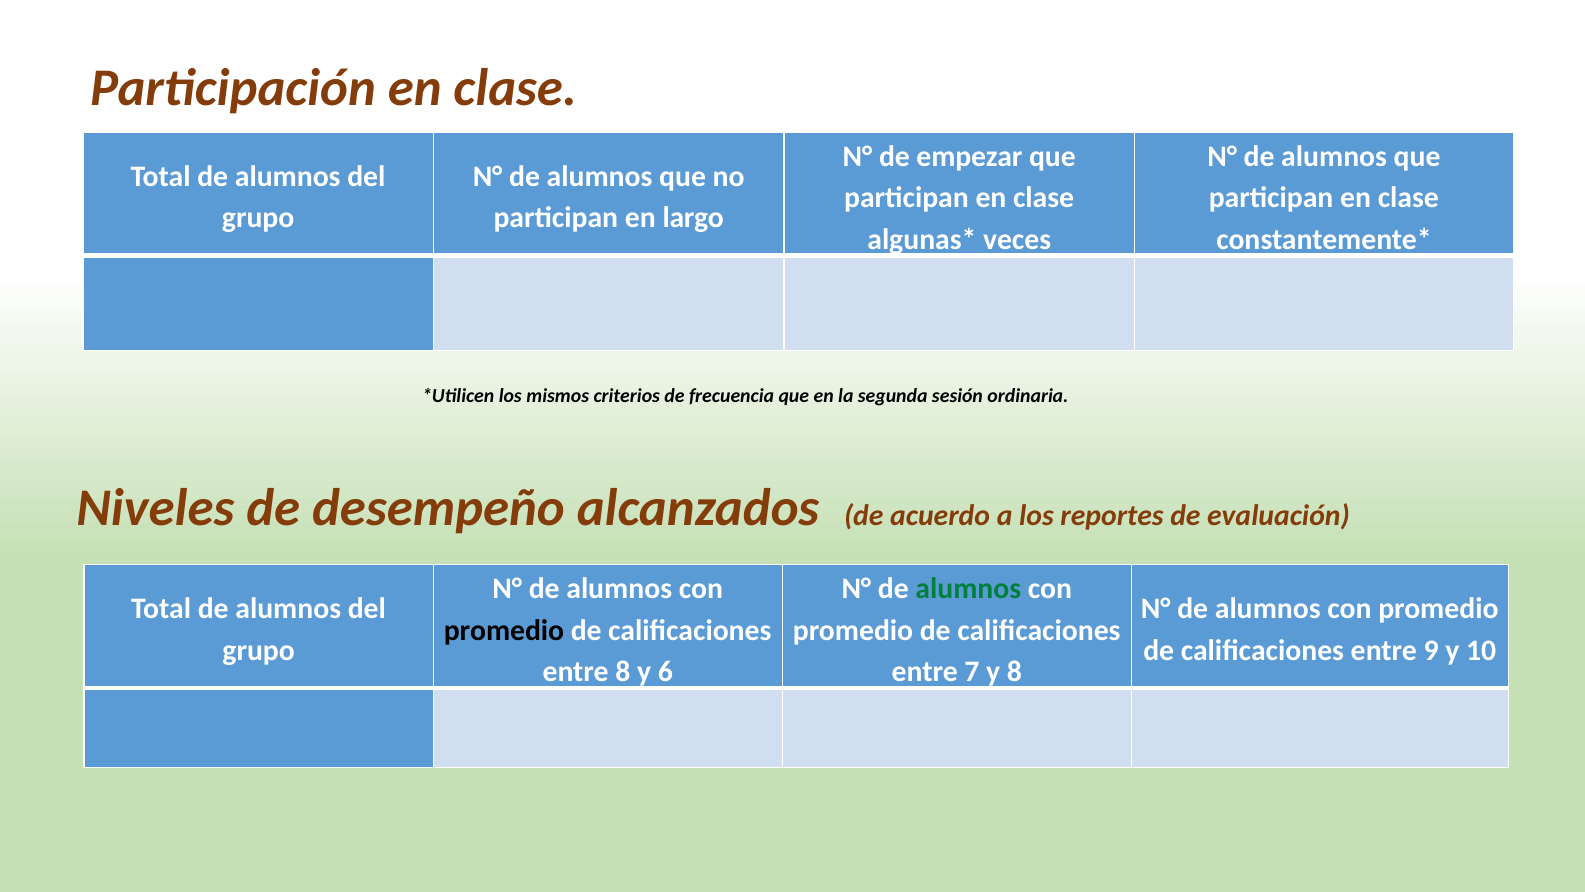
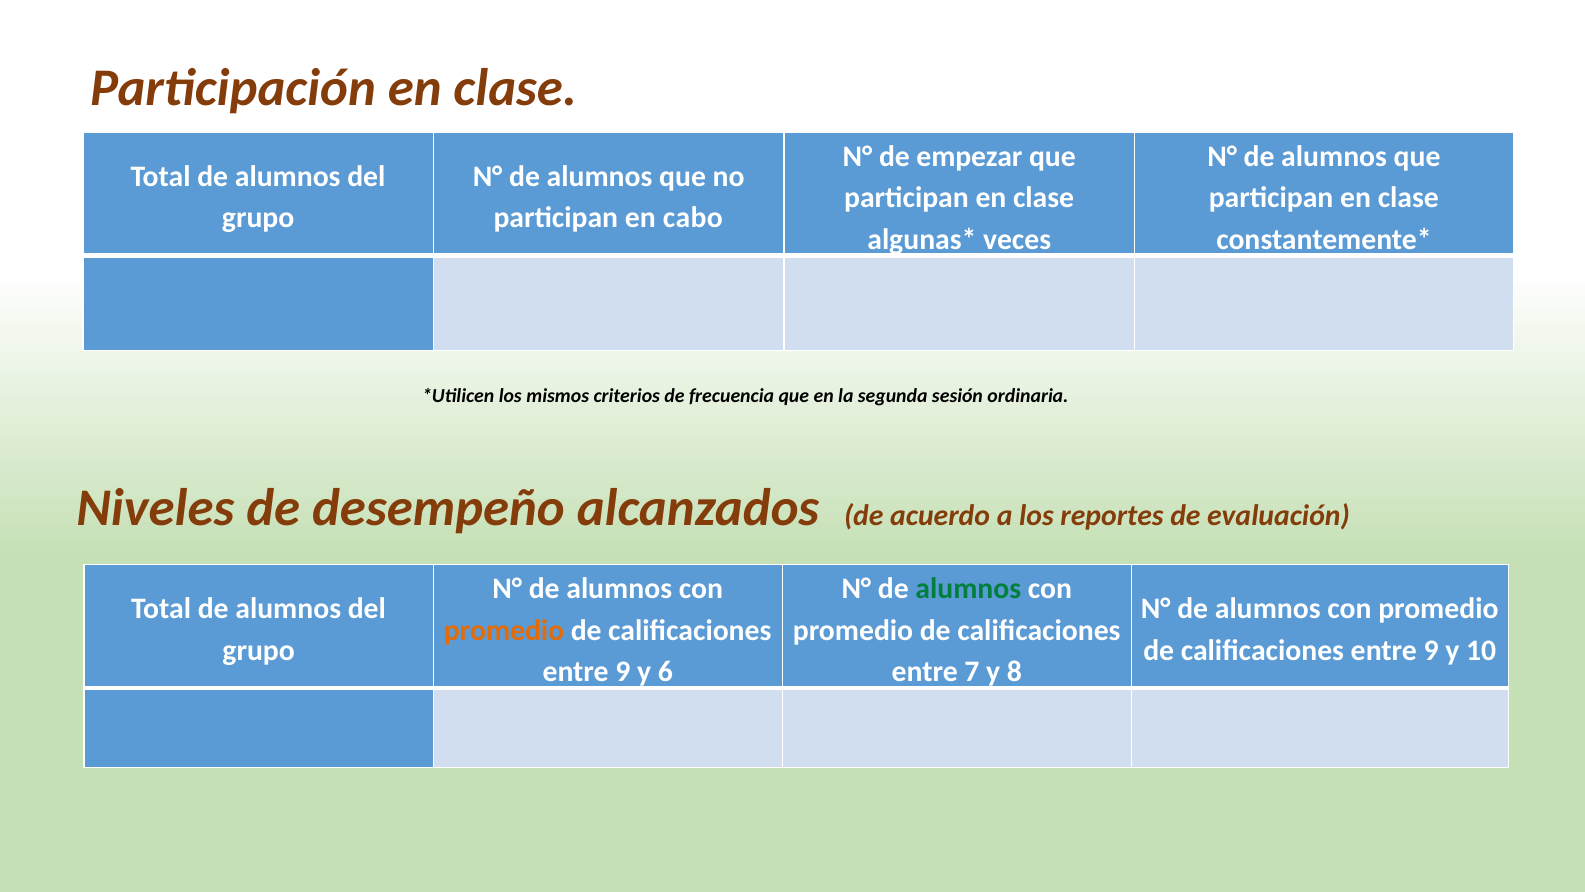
largo: largo -> cabo (693, 218)
promedio colour: black -> orange (504, 630)
8: 8 -> 9 (623, 672)
